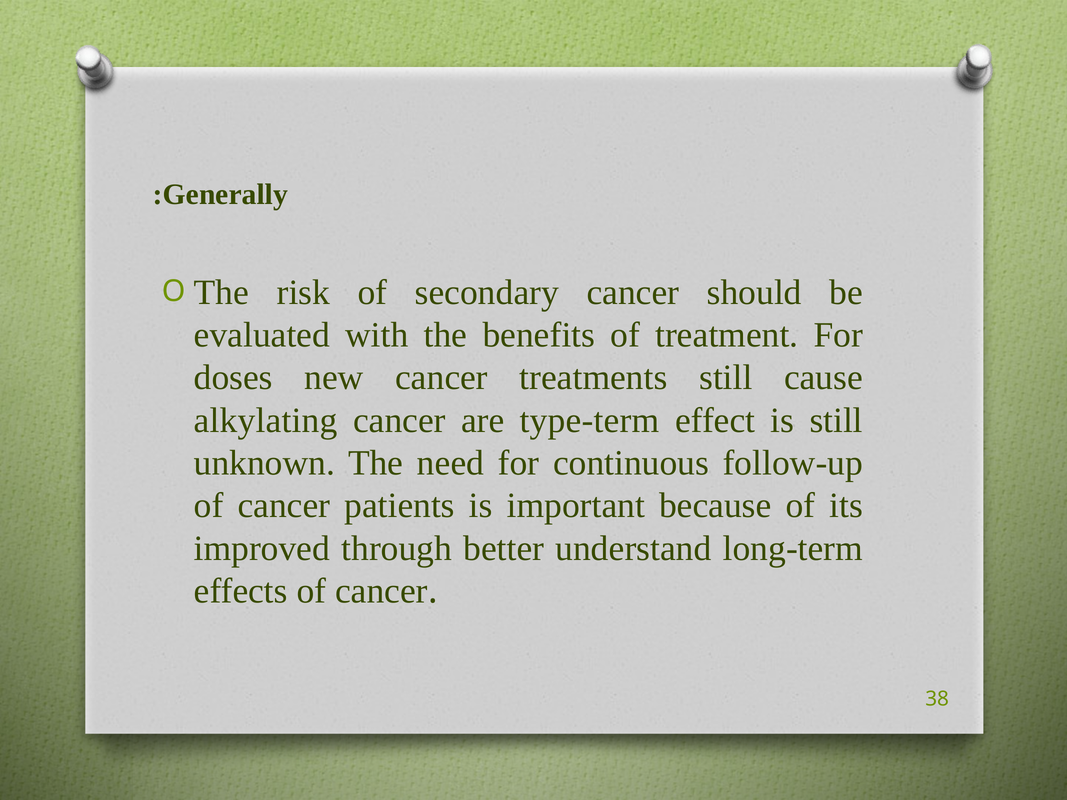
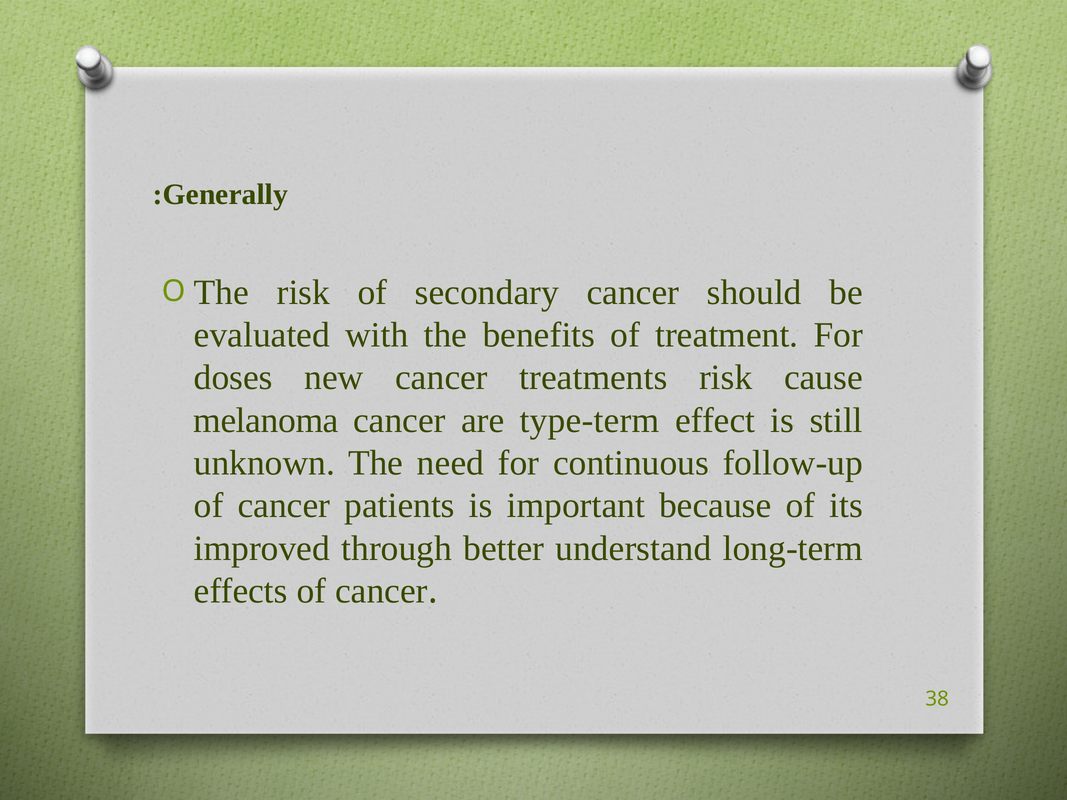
treatments still: still -> risk (726, 378)
alkylating: alkylating -> melanoma (266, 420)
